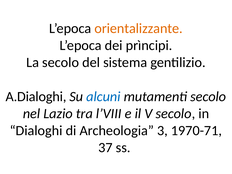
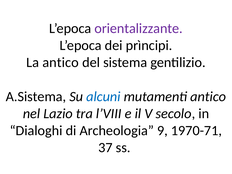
orientalizzante colour: orange -> purple (139, 28)
La secolo: secolo -> antico (61, 62)
A.Dialoghi: A.Dialoghi -> A.Sistema (36, 97)
mutamenti secolo: secolo -> antico (208, 97)
3: 3 -> 9 (162, 131)
